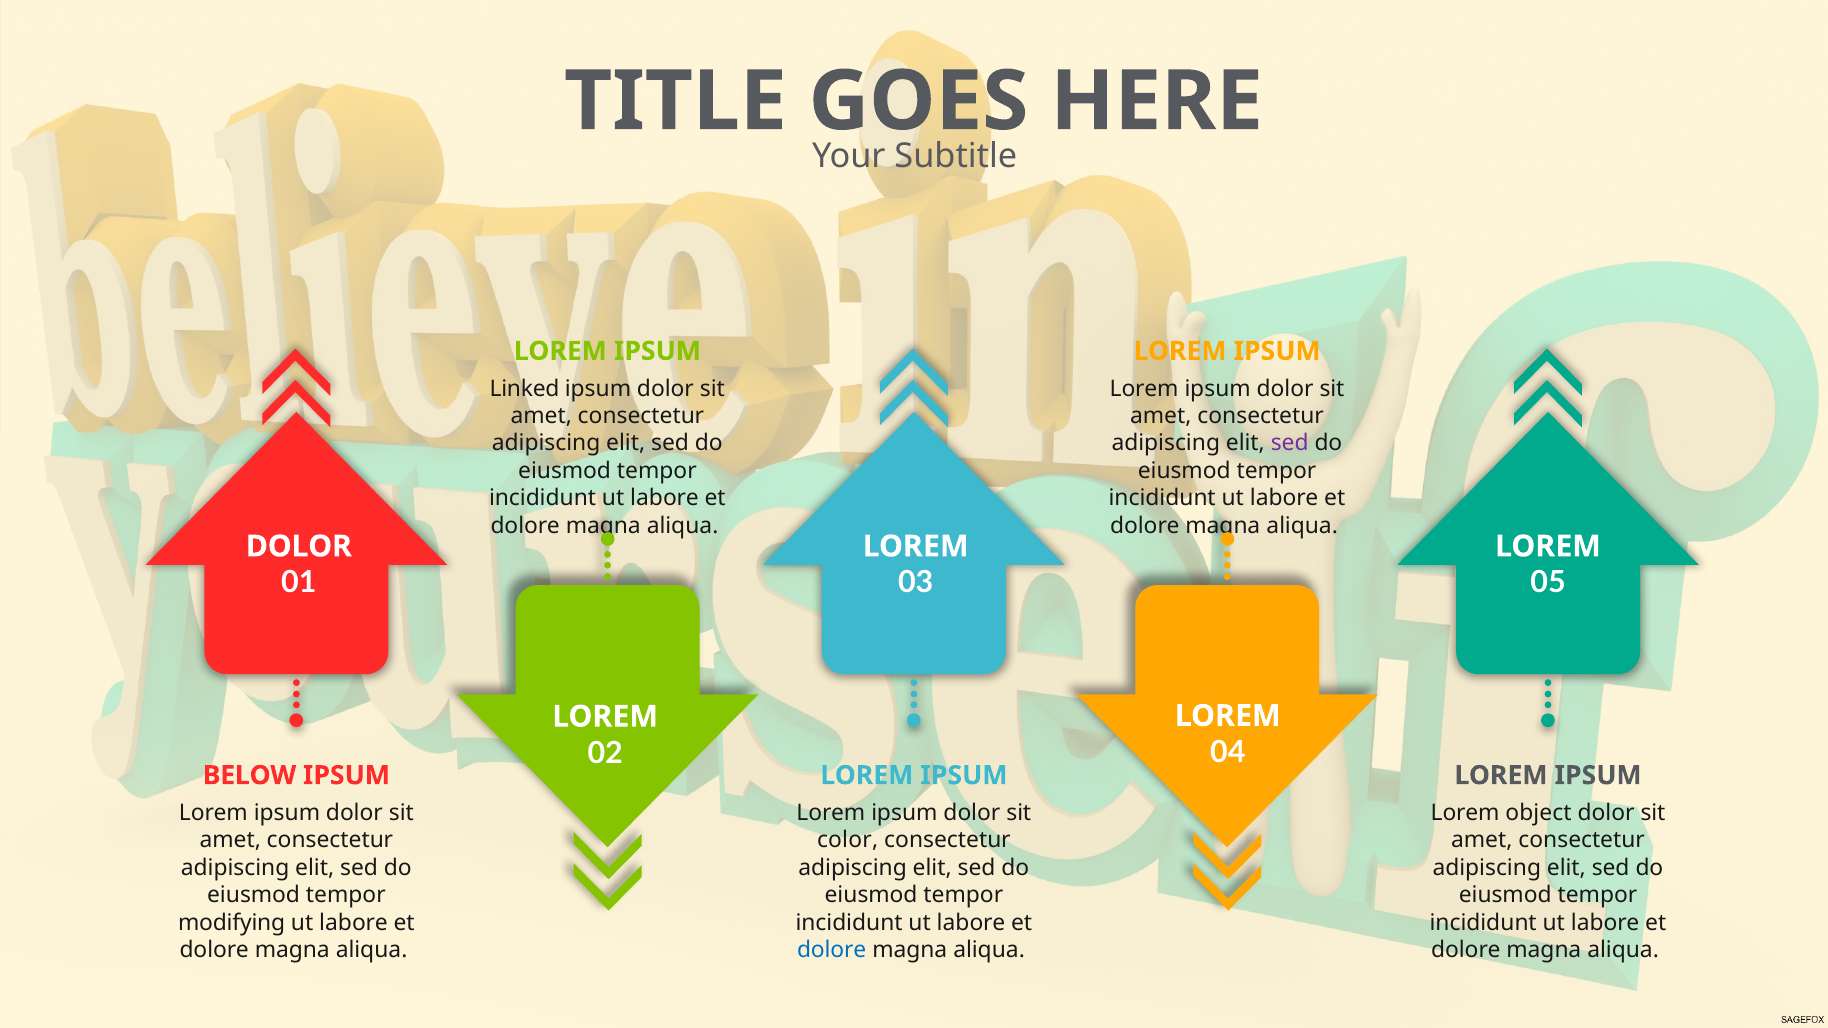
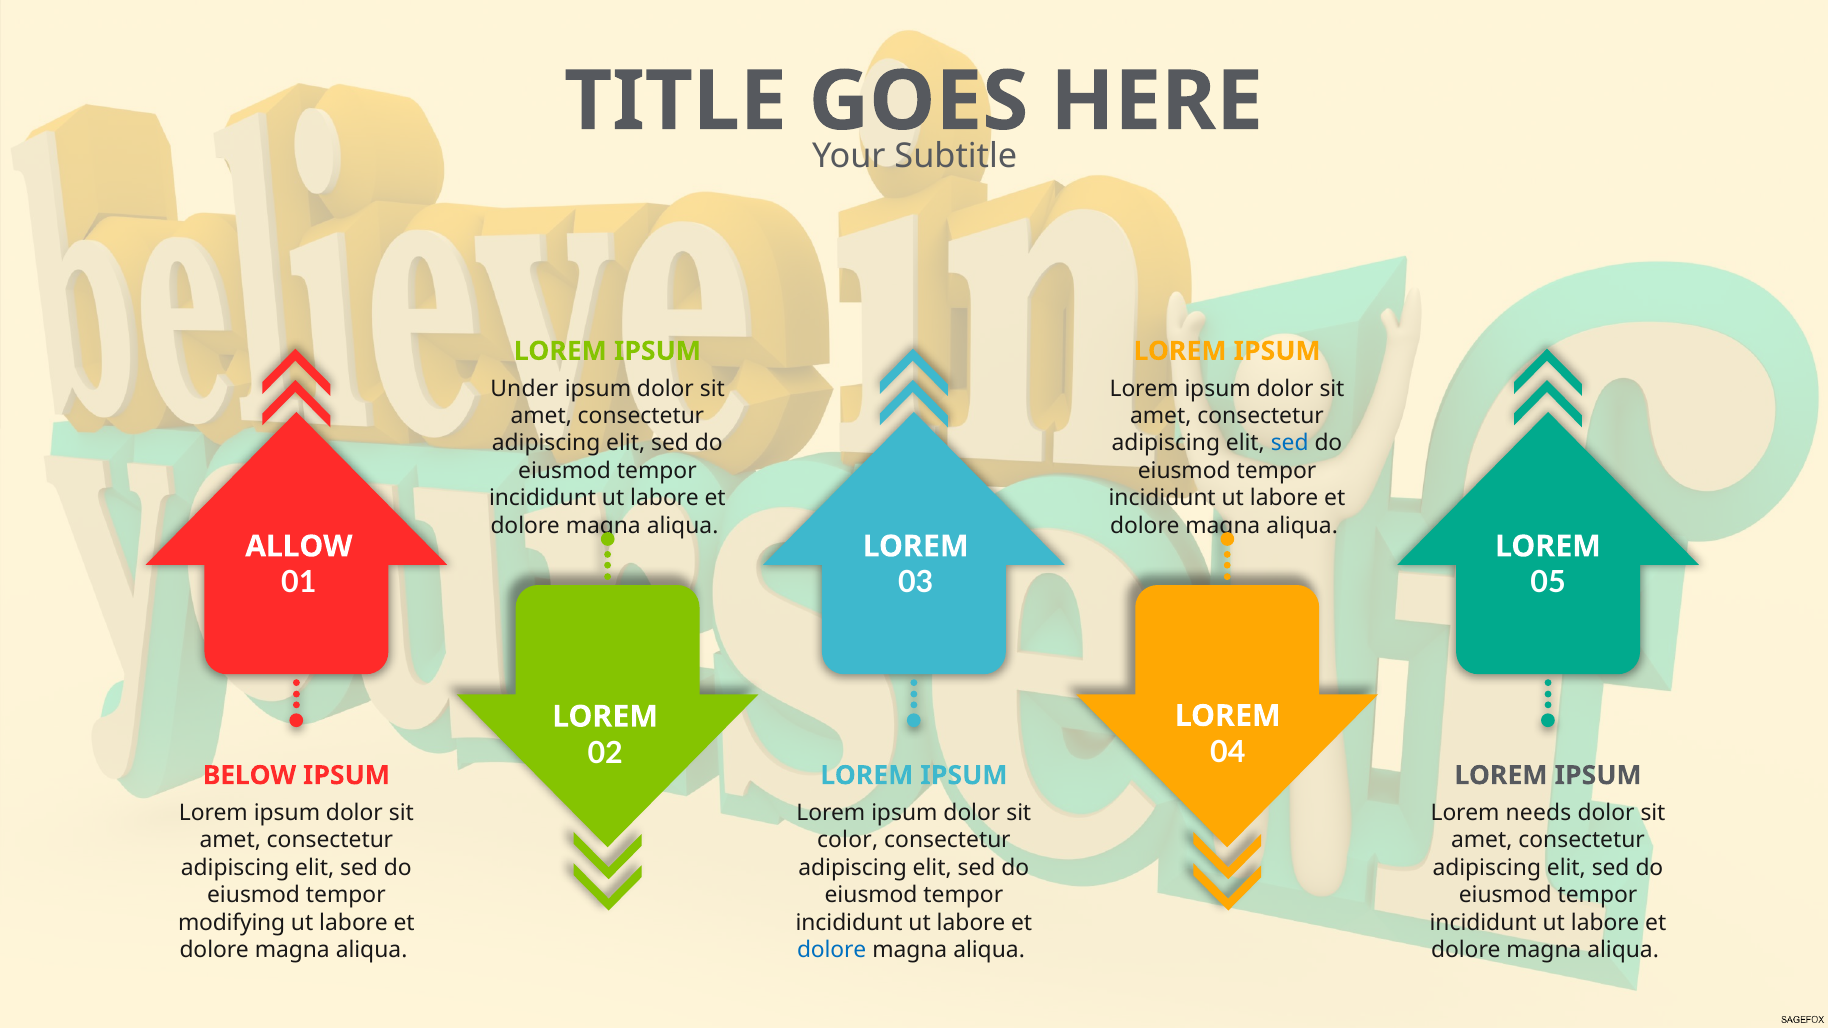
Linked: Linked -> Under (524, 389)
sed colour: purple -> blue (1290, 443)
DOLOR: DOLOR -> ALLOW (299, 546)
object: object -> needs (1539, 813)
